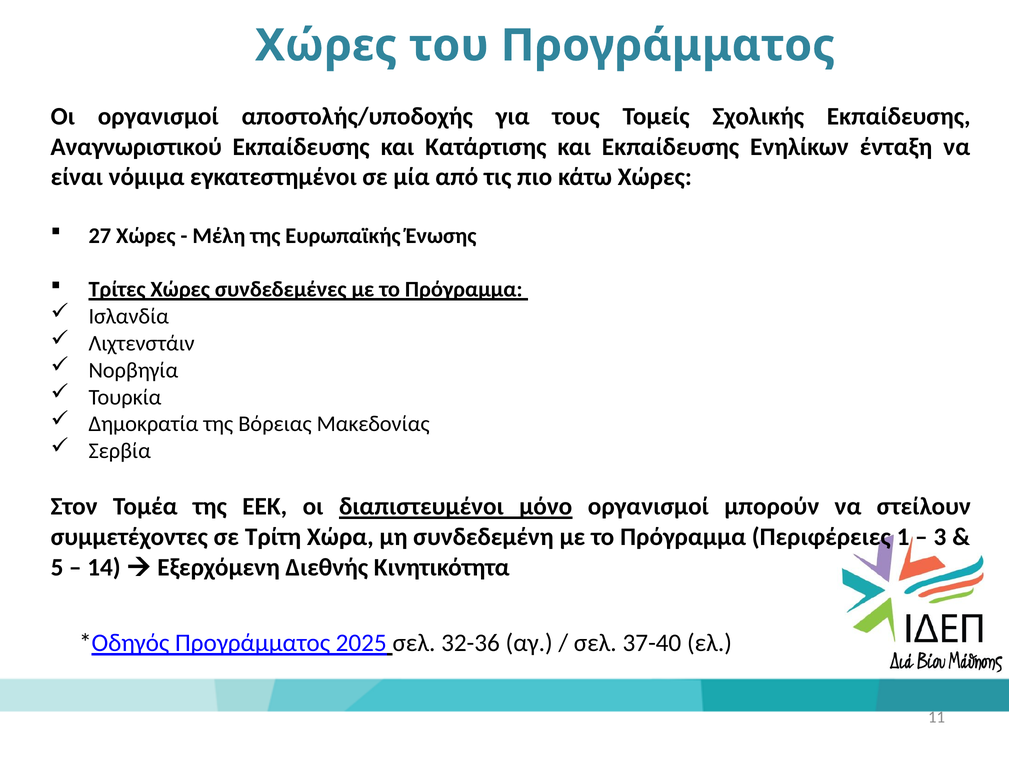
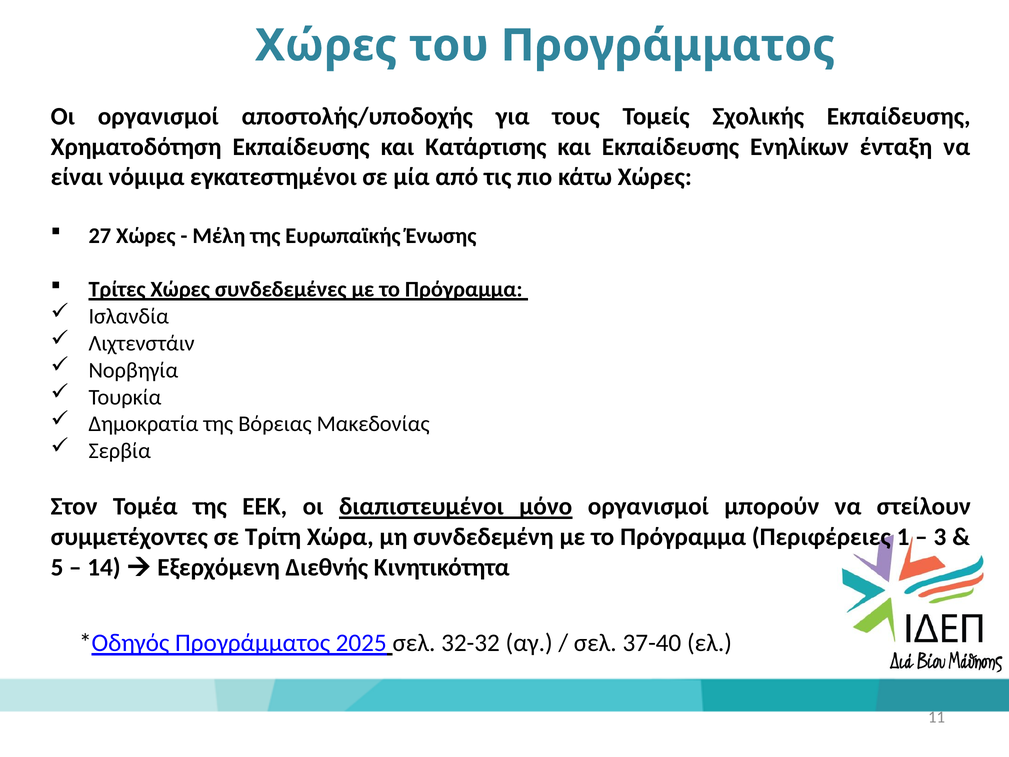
Αναγνωριστικού: Αναγνωριστικού -> Χρηματοδότηση (136, 147)
32-36: 32-36 -> 32-32 (470, 643)
